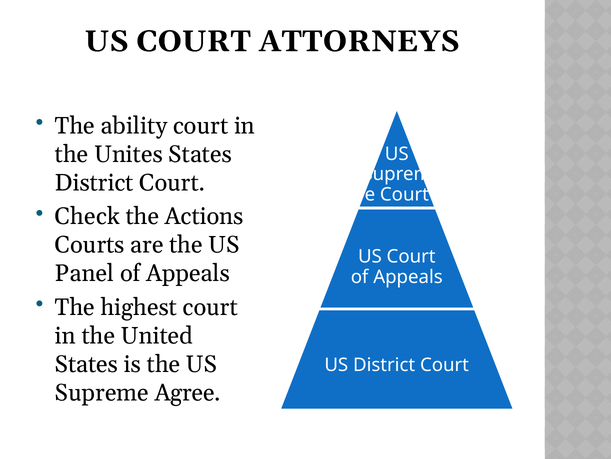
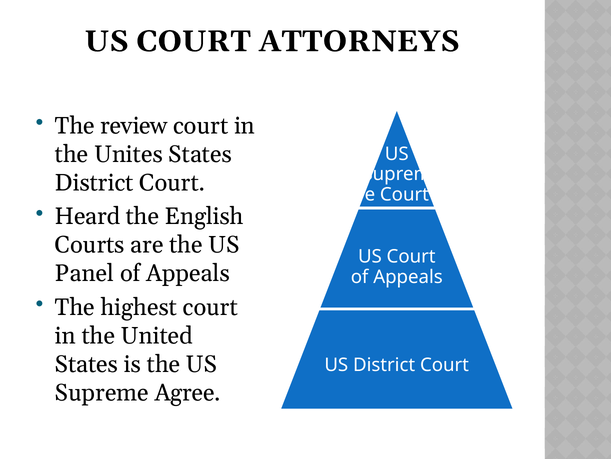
ability: ability -> review (134, 126)
Check: Check -> Heard (88, 216)
Actions: Actions -> English (204, 216)
